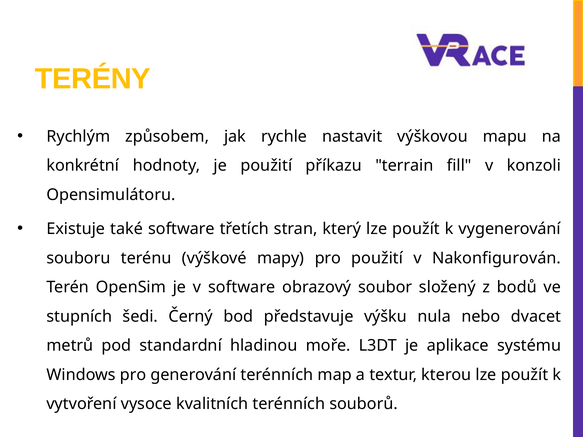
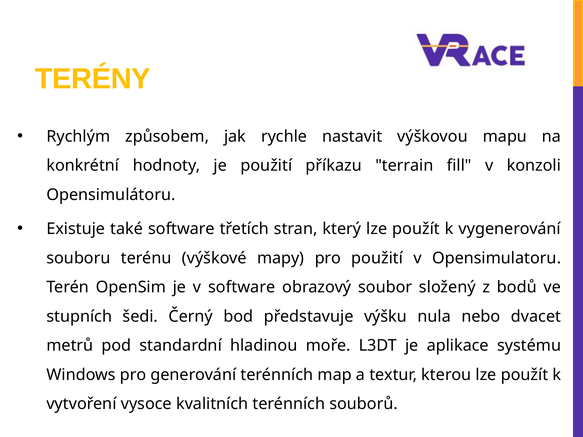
Nakonfigurován: Nakonfigurován -> Opensimulatoru (497, 258)
